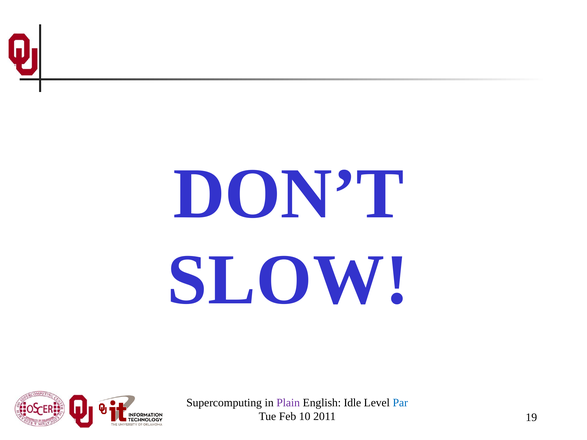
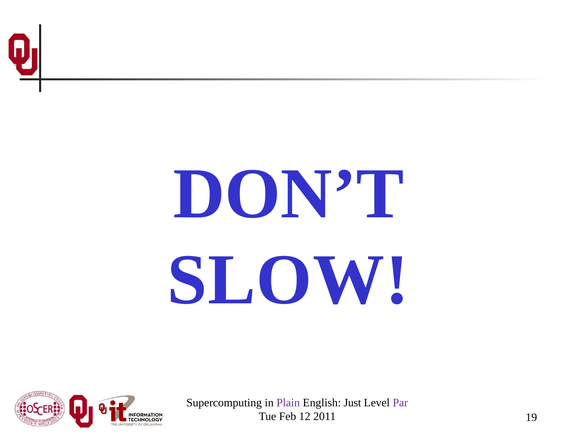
Idle: Idle -> Just (352, 403)
Par colour: blue -> purple (400, 403)
10: 10 -> 12 (305, 417)
